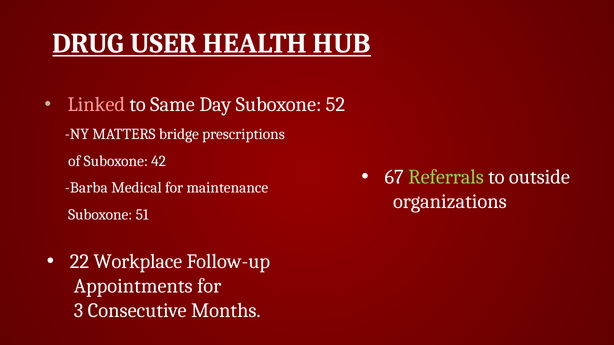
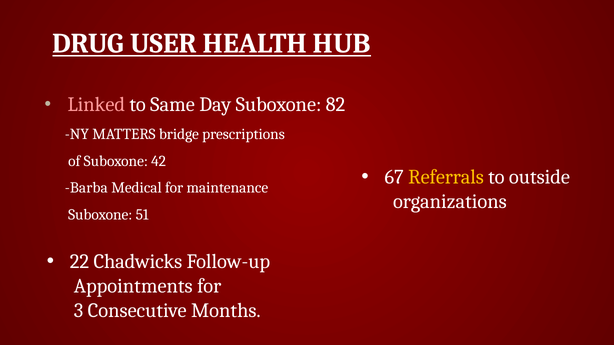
52: 52 -> 82 (335, 105)
Referrals colour: light green -> yellow (446, 177)
Workplace: Workplace -> Chadwicks (138, 262)
